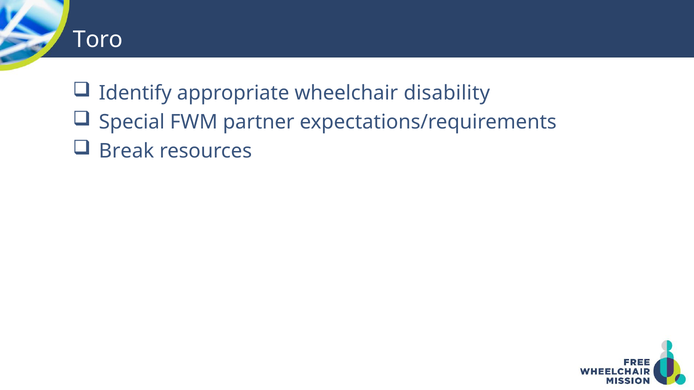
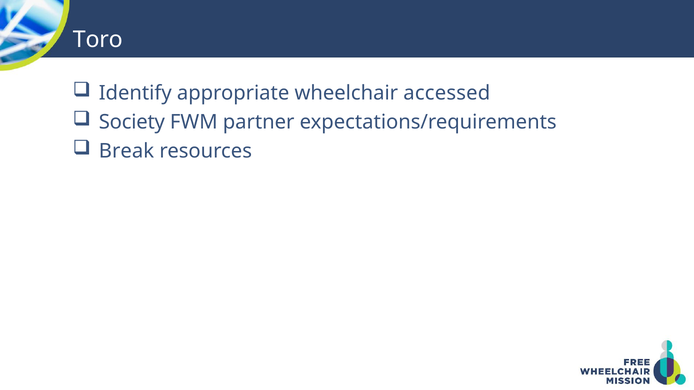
disability: disability -> accessed (447, 93)
Special: Special -> Society (132, 122)
